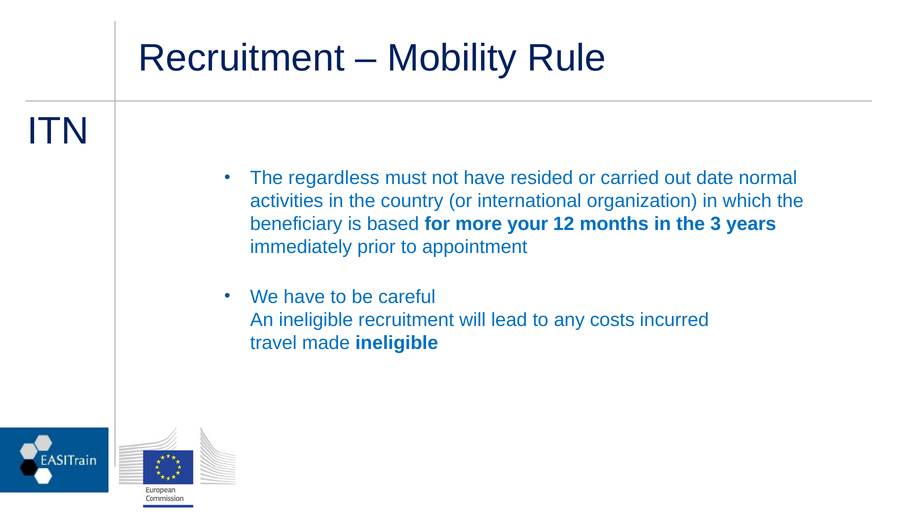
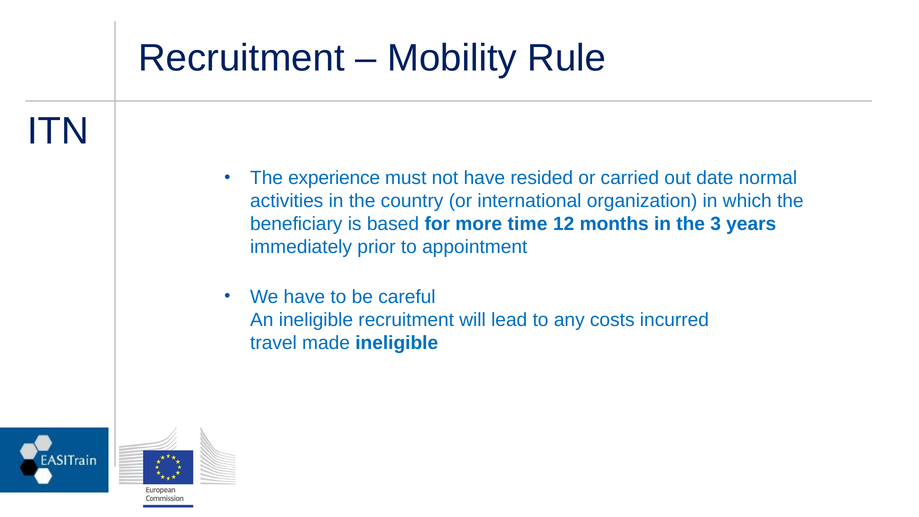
regardless: regardless -> experience (334, 178)
your: your -> time (527, 224)
